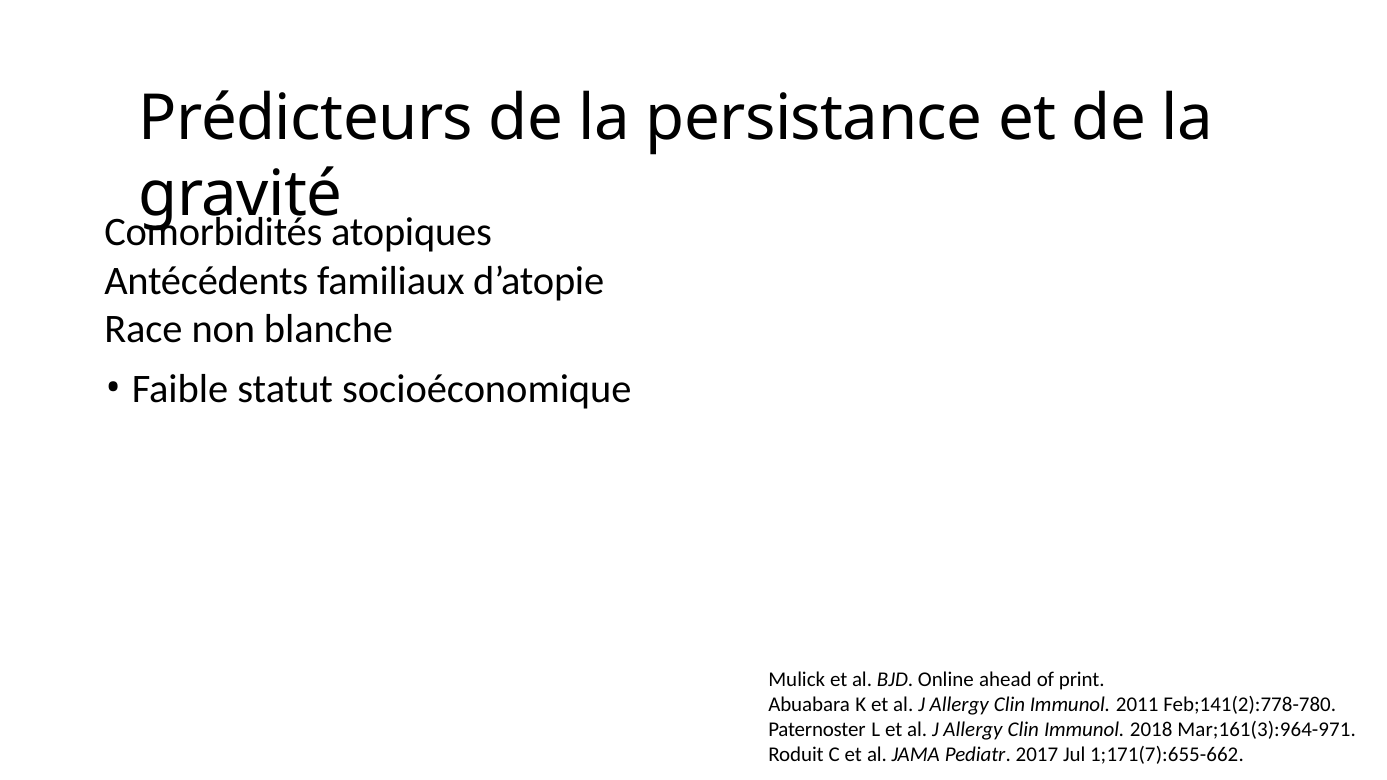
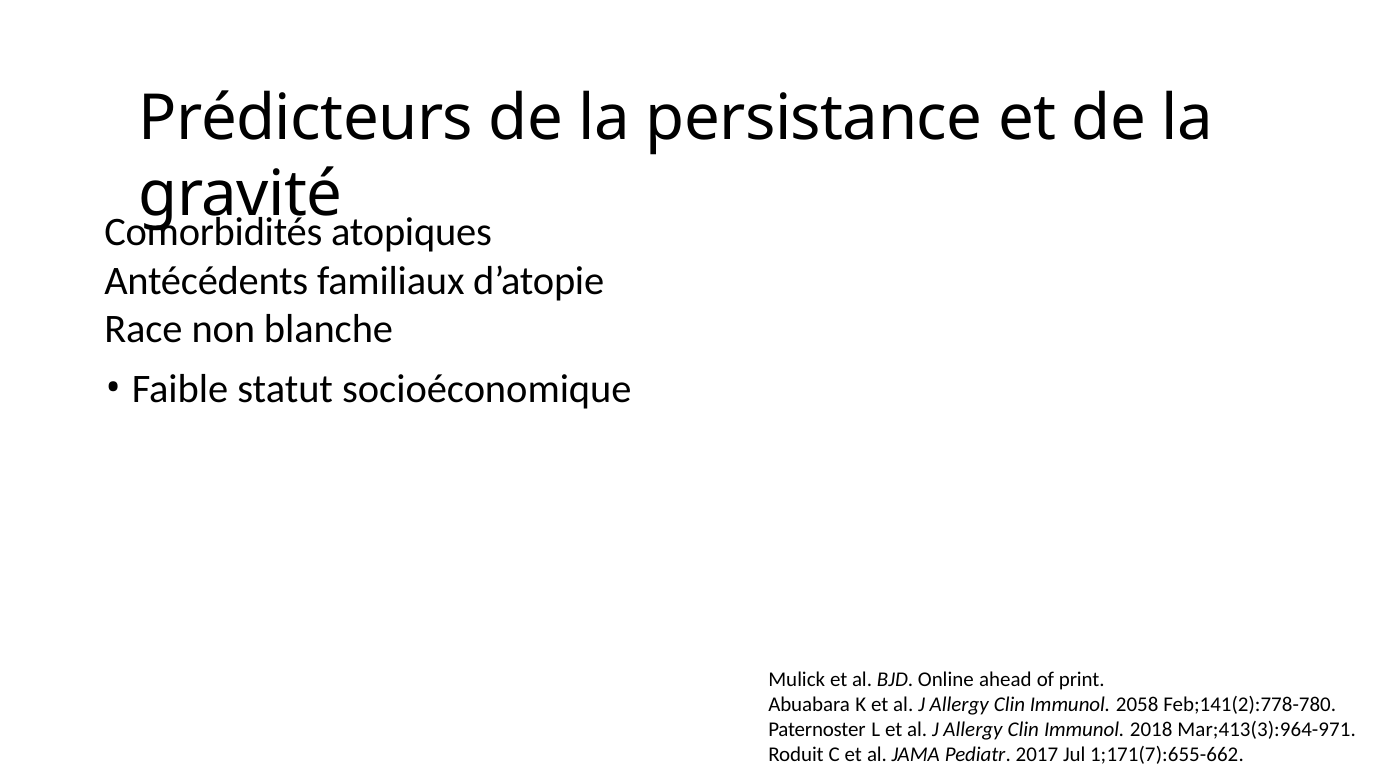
2011: 2011 -> 2058 (1137, 705)
Mar;161(3):964-971: Mar;161(3):964-971 -> Mar;413(3):964-971 (1267, 730)
